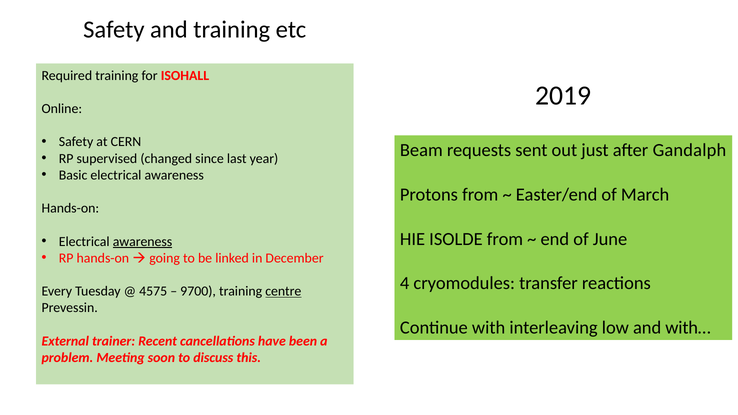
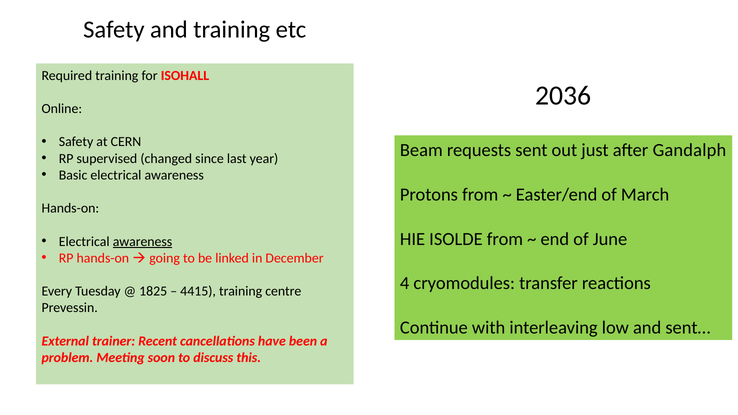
2019: 2019 -> 2036 (563, 96)
4575: 4575 -> 1825 (153, 291)
9700: 9700 -> 4415 (198, 291)
centre underline: present -> none (283, 291)
with…: with… -> sent… (688, 328)
